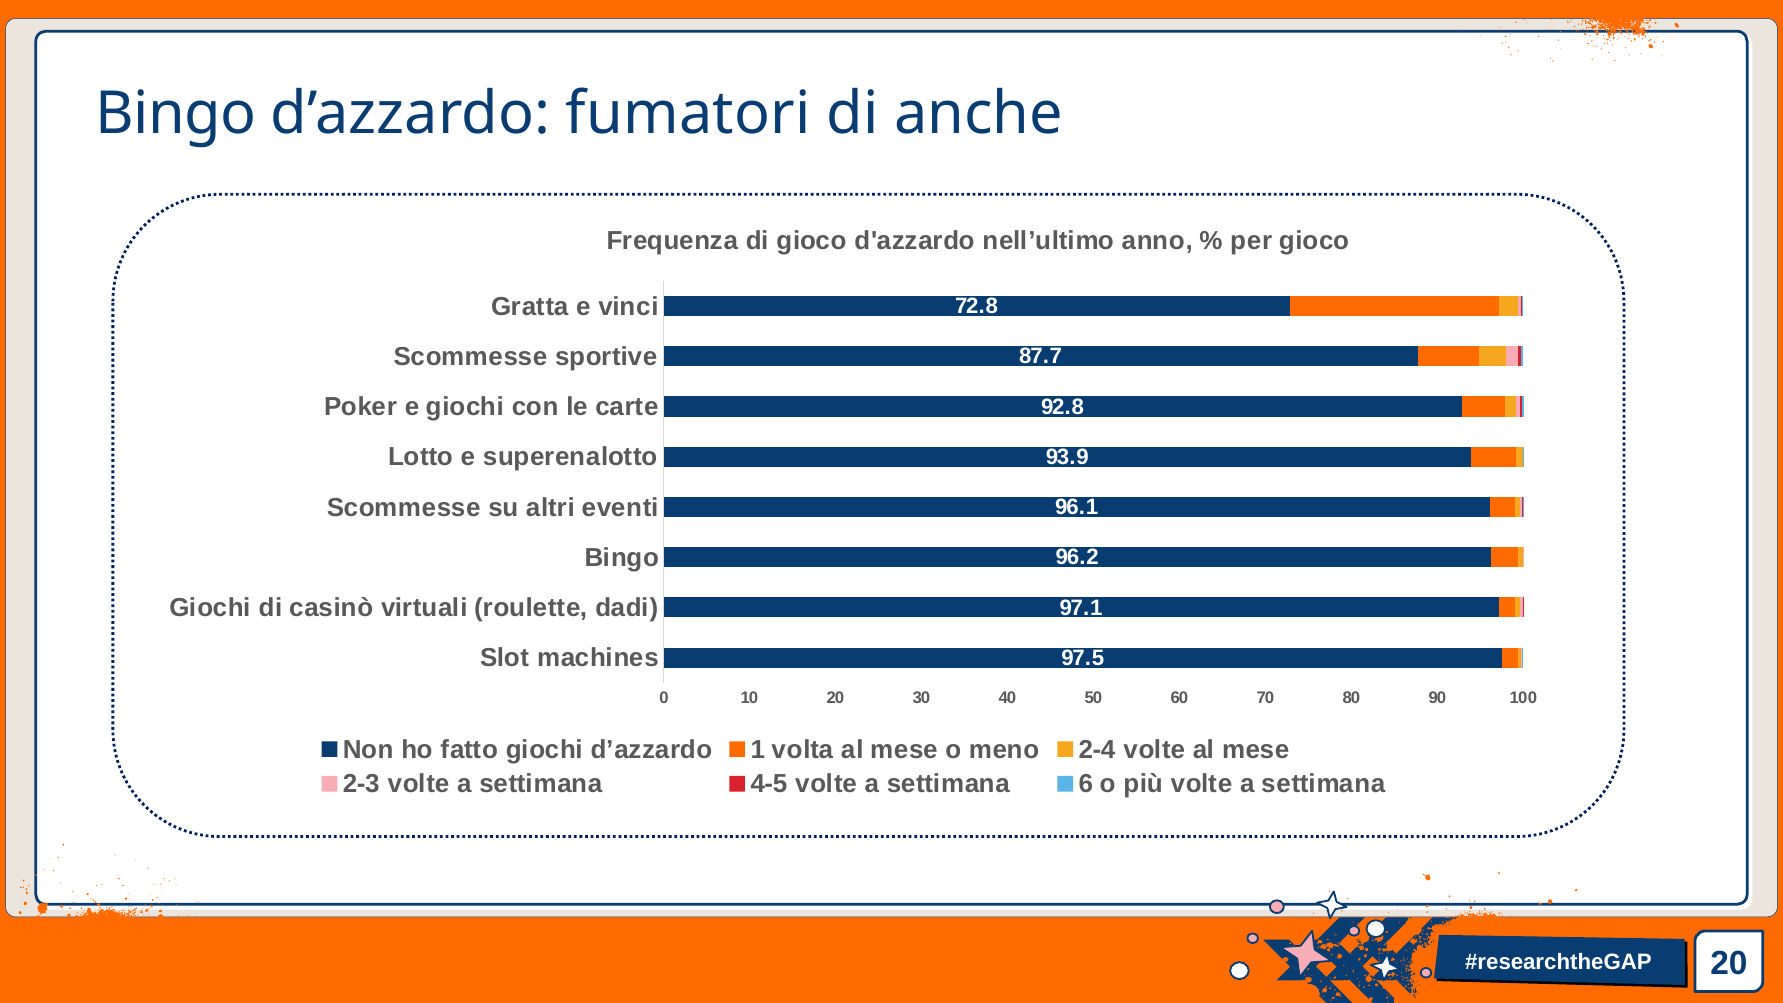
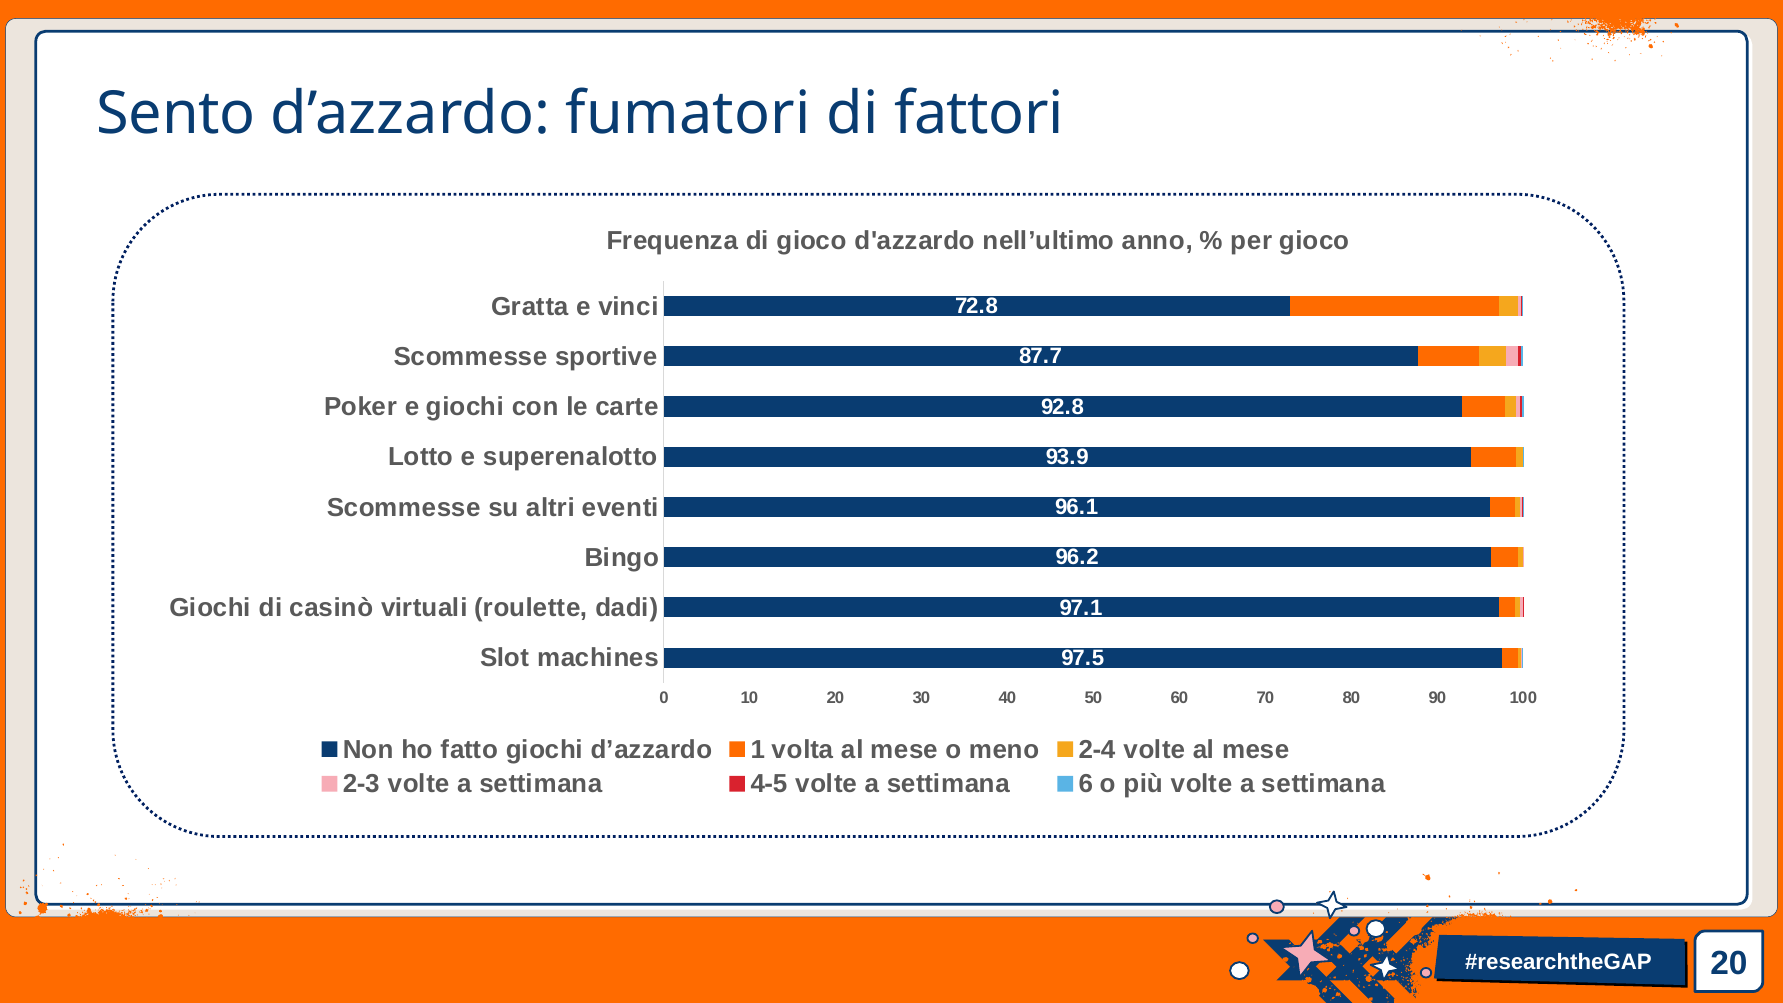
Bingo: Bingo -> Sento (176, 114)
anche: anche -> fattori (979, 114)
